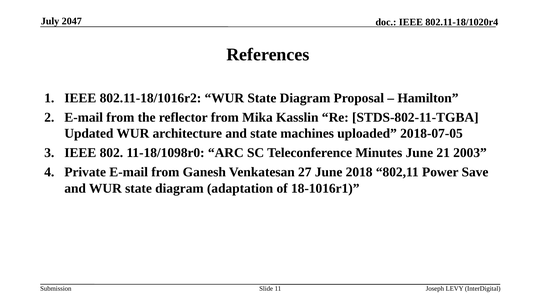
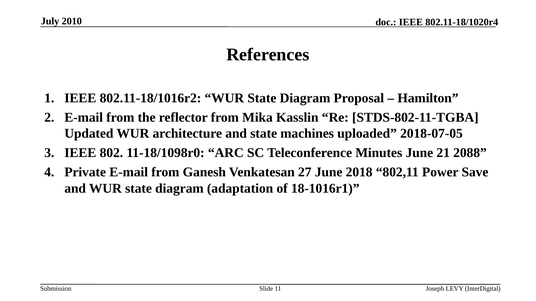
2047: 2047 -> 2010 (72, 21)
2003: 2003 -> 2088 (470, 153)
